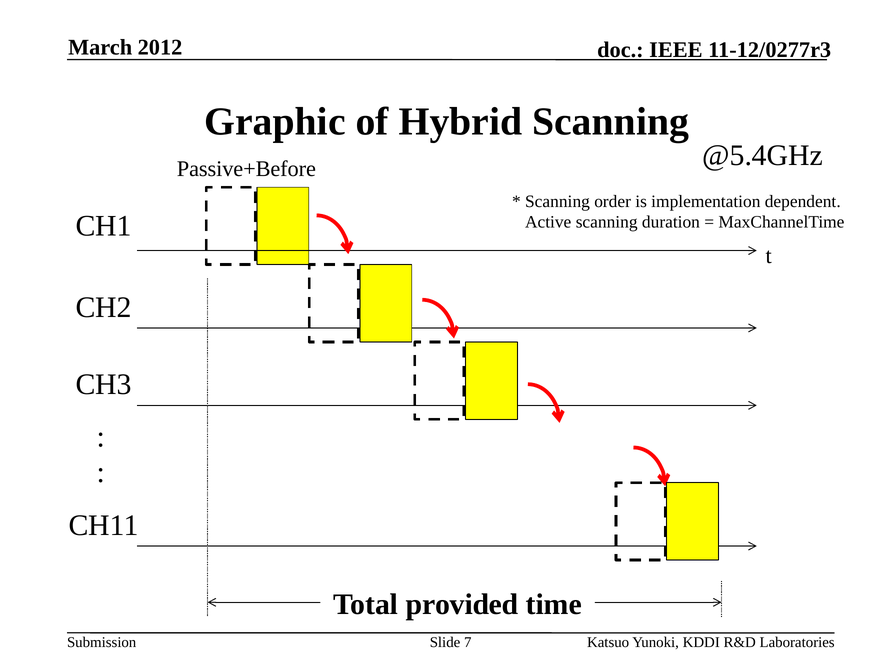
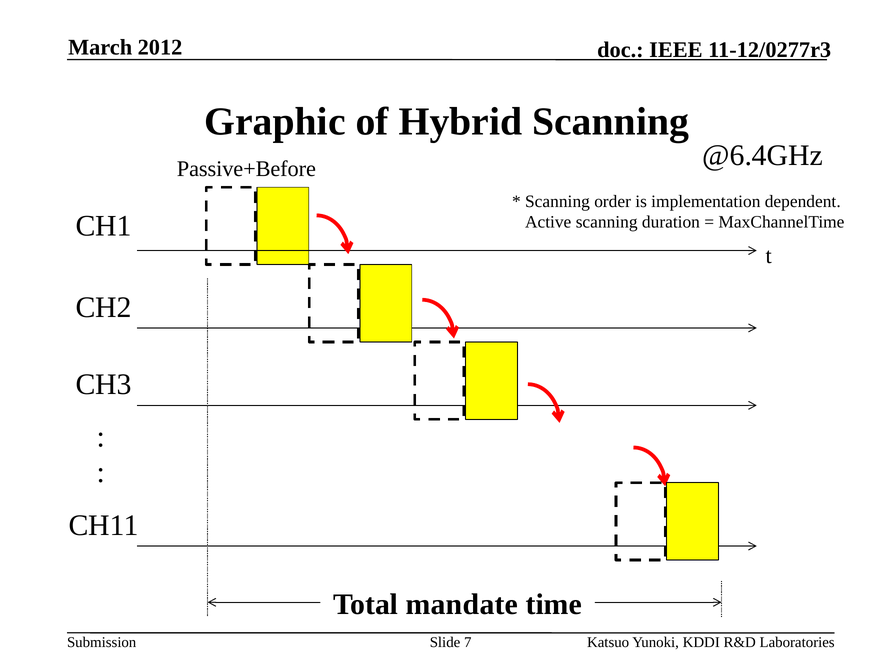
@5.4GHz: @5.4GHz -> @6.4GHz (763, 155)
provided: provided -> mandate (462, 605)
